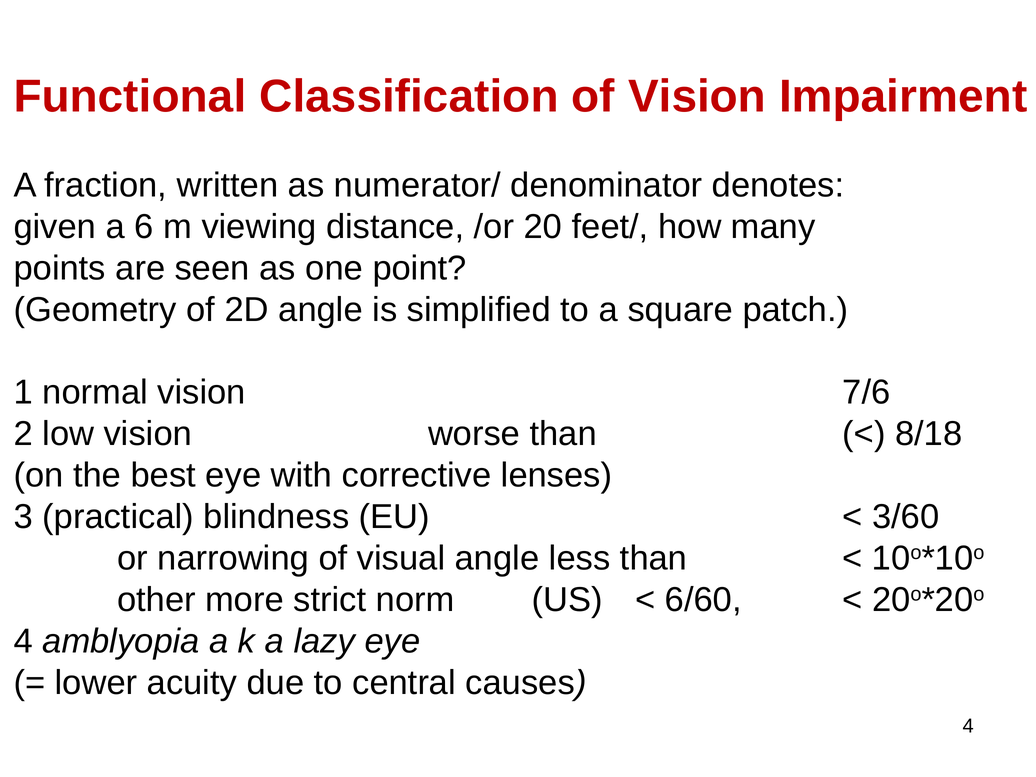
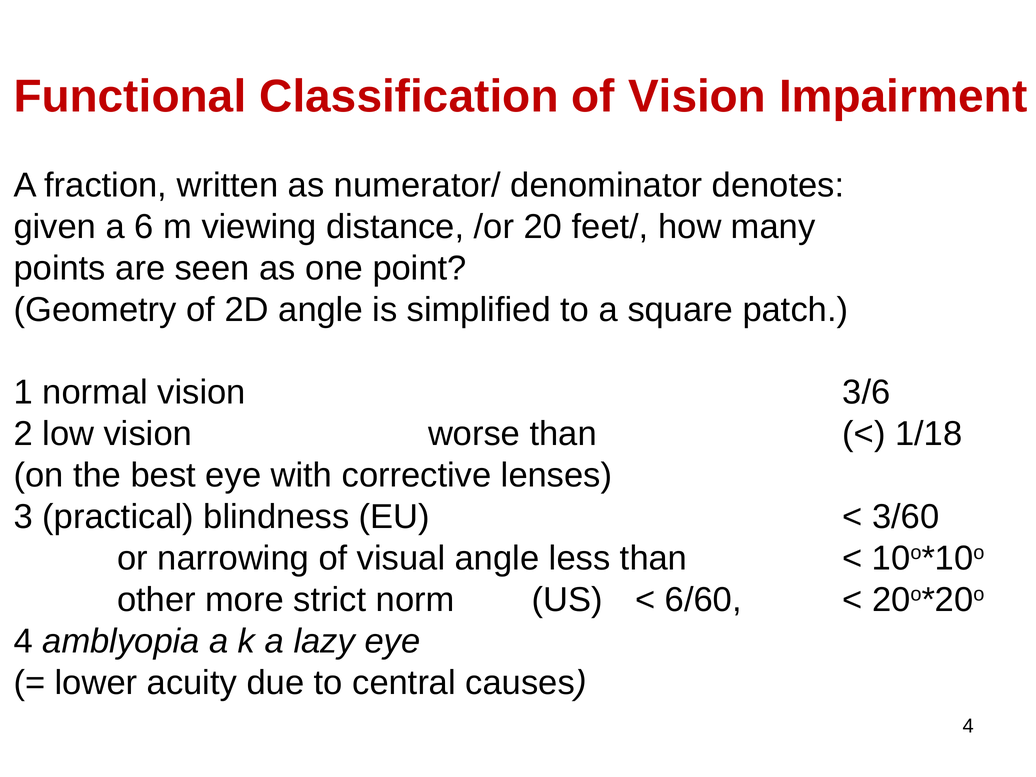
7/6: 7/6 -> 3/6 (866, 393)
8/18: 8/18 -> 1/18 (929, 434)
